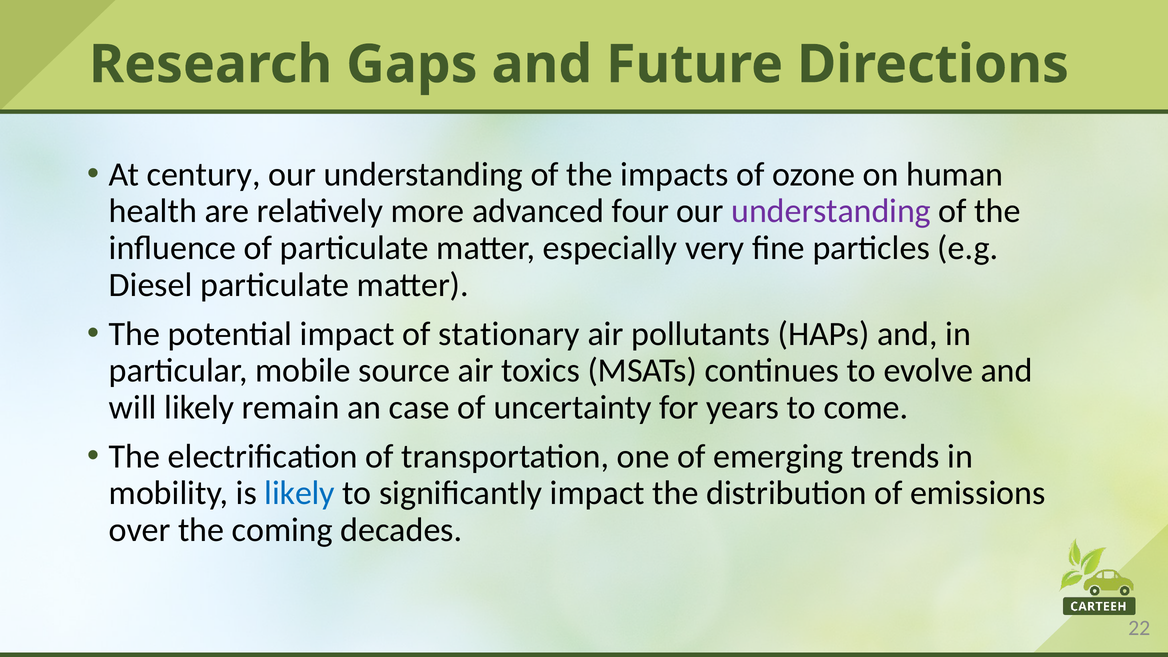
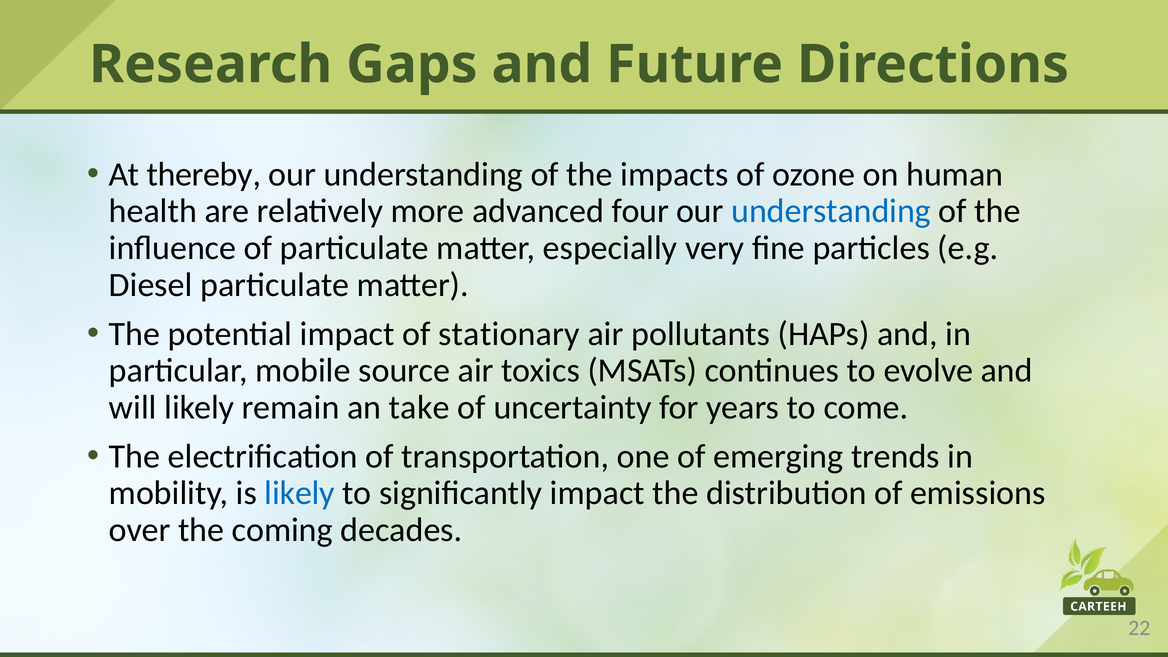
century: century -> thereby (204, 174)
understanding colour: purple -> blue (831, 211)
case: case -> take (419, 407)
